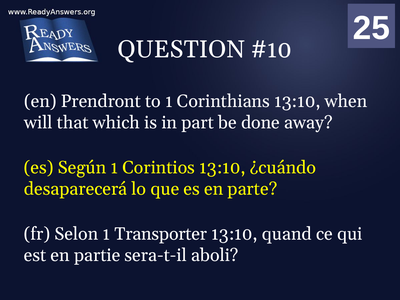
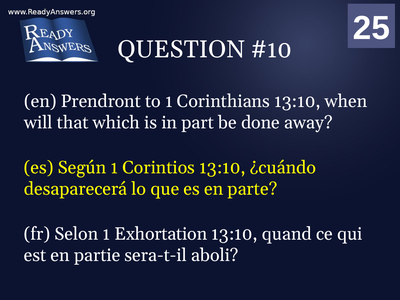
Transporter: Transporter -> Exhortation (161, 234)
